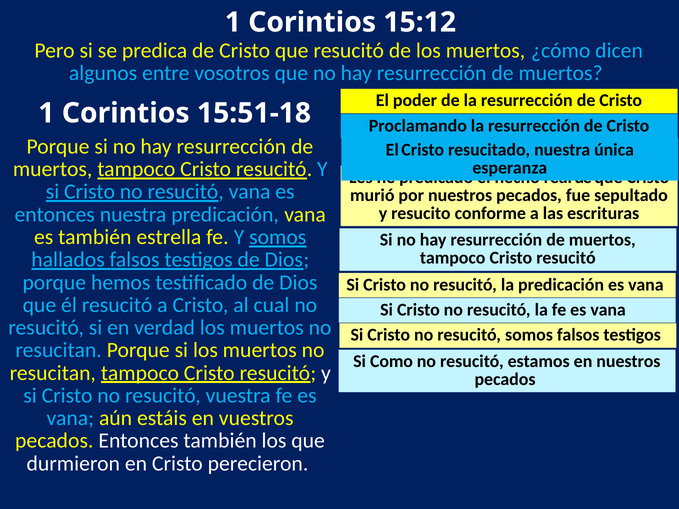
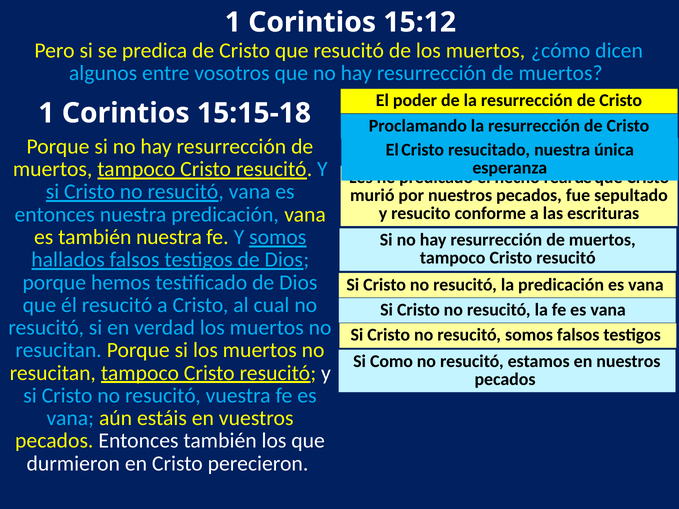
15:51-18: 15:51-18 -> 15:15-18 (254, 113)
también estrella: estrella -> nuestra (169, 237)
